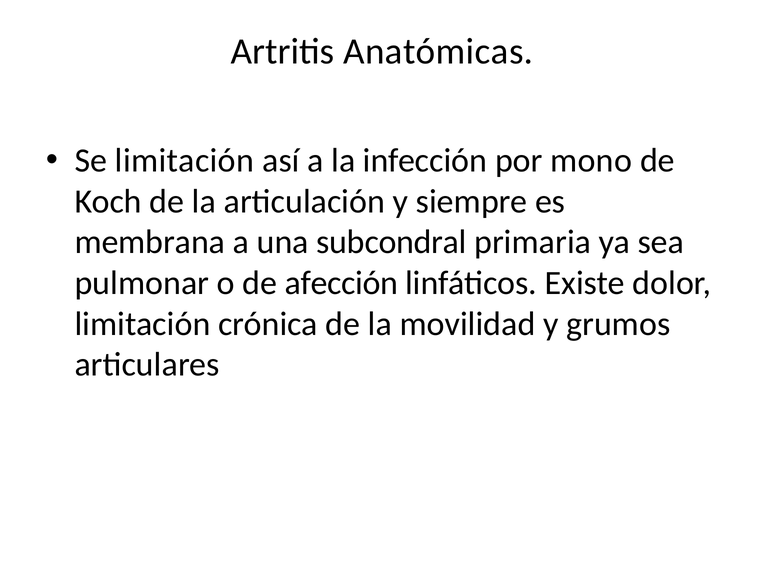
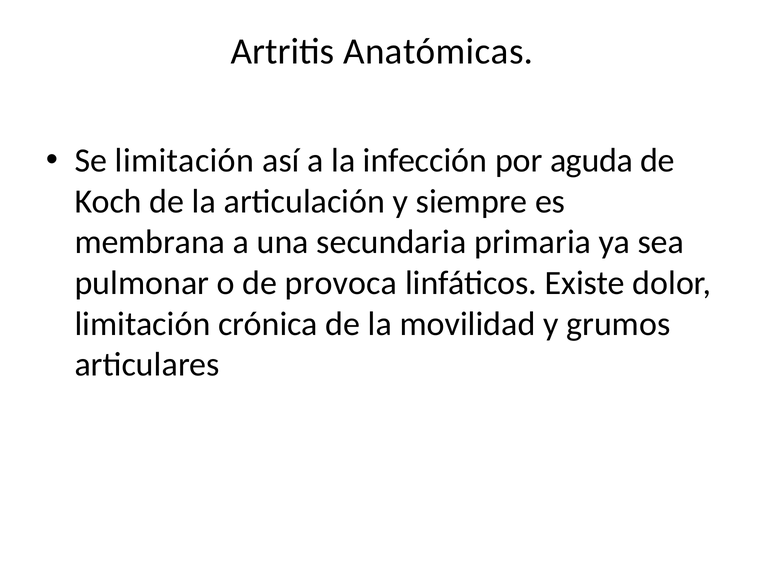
mono: mono -> aguda (592, 160)
subcondral: subcondral -> secundaria (391, 242)
afección: afección -> provoca (341, 283)
